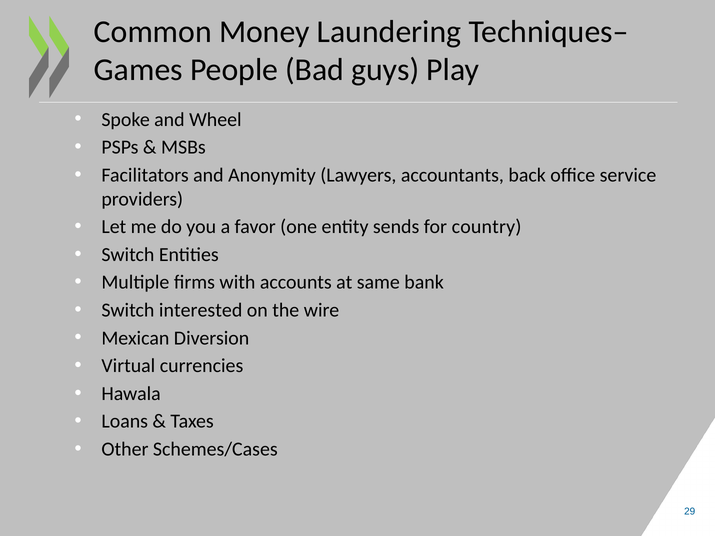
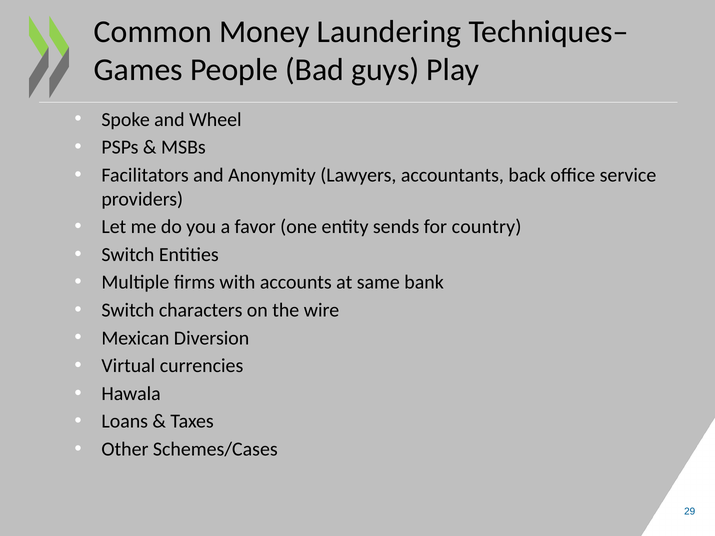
interested: interested -> characters (201, 310)
